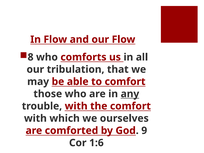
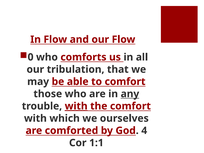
8: 8 -> 0 (31, 57)
with underline: none -> present (76, 106)
9: 9 -> 4 (144, 131)
1:6: 1:6 -> 1:1 (96, 143)
